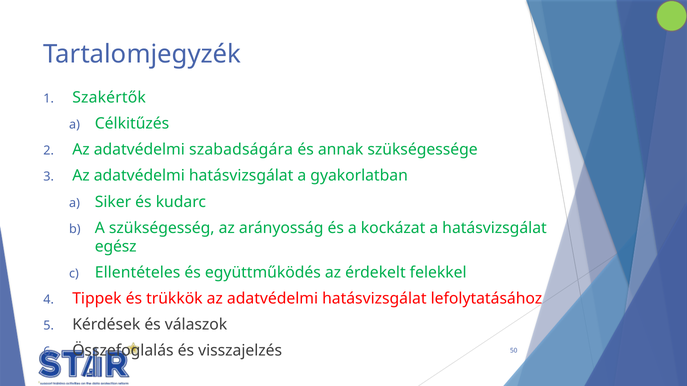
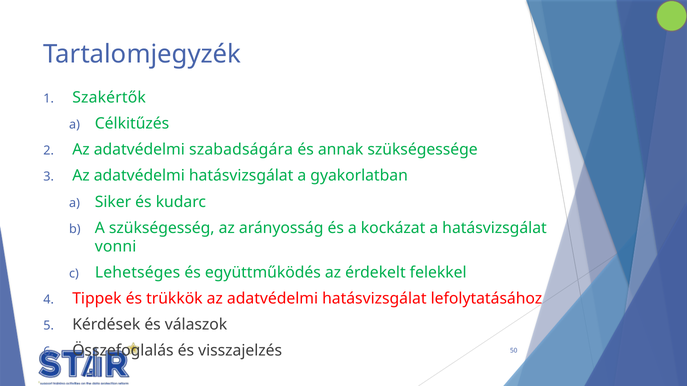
egész: egész -> vonni (116, 247)
Ellentételes: Ellentételes -> Lehetséges (138, 273)
